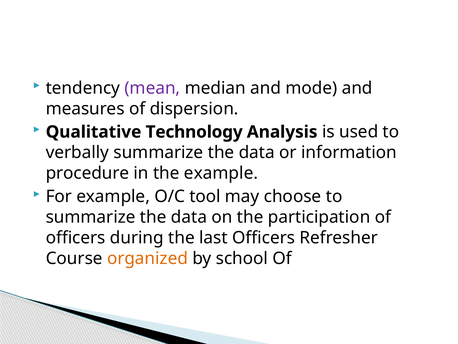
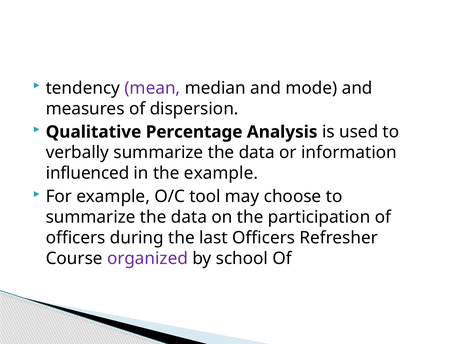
Technology: Technology -> Percentage (194, 132)
procedure: procedure -> influenced (87, 173)
organized colour: orange -> purple (147, 258)
